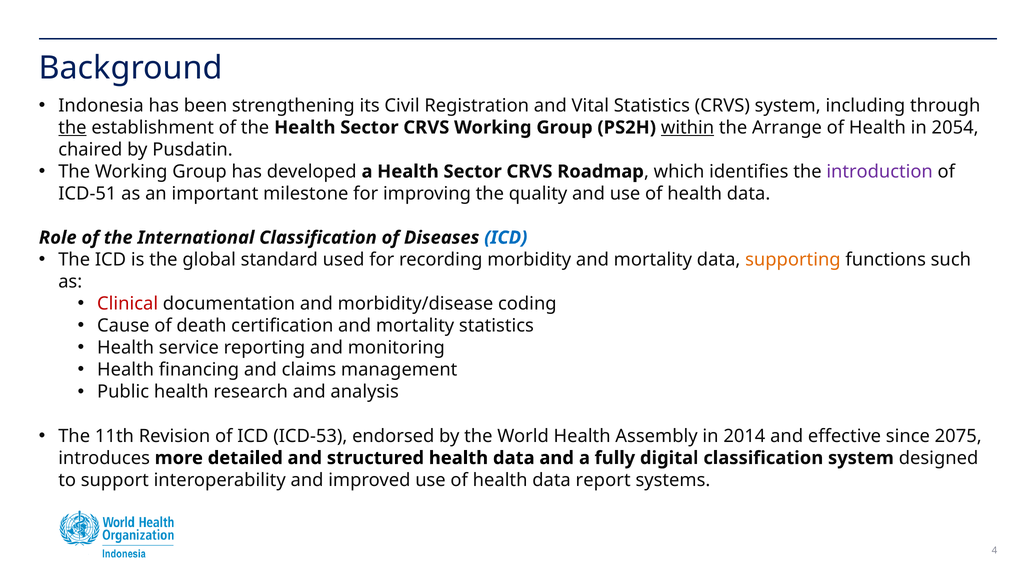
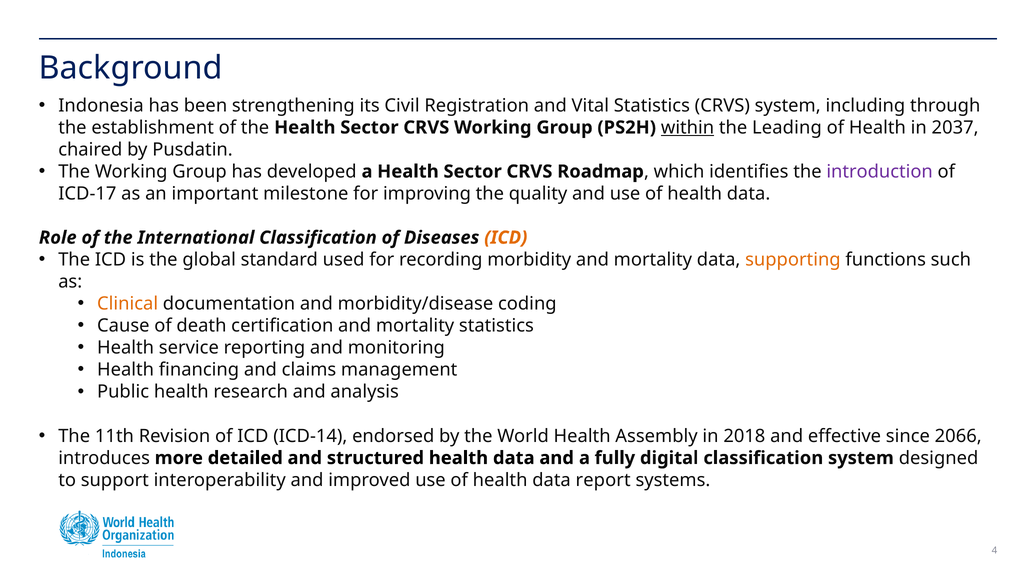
the underline: present -> none (72, 127)
Arrange: Arrange -> Leading (787, 127)
2054: 2054 -> 2037 (955, 127)
ICD-51: ICD-51 -> ICD-17 (87, 194)
ICD colour: blue -> orange (506, 238)
Clinical colour: red -> orange (128, 304)
ICD-53: ICD-53 -> ICD-14 (310, 436)
2014: 2014 -> 2018 (744, 436)
2075: 2075 -> 2066 (958, 436)
